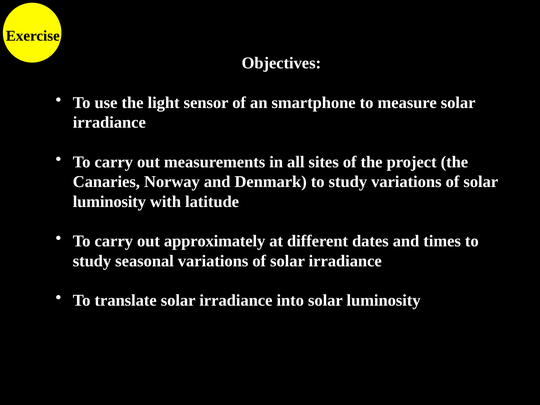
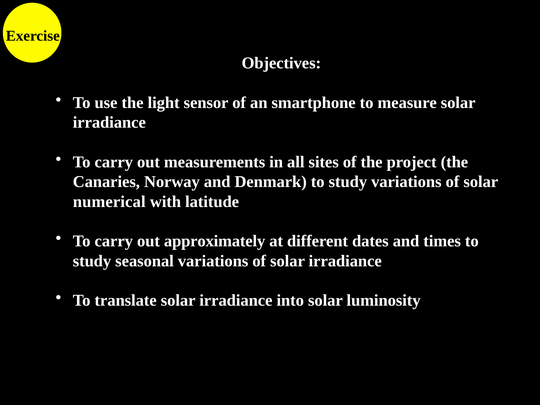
luminosity: luminosity -> numerical (109, 202)
